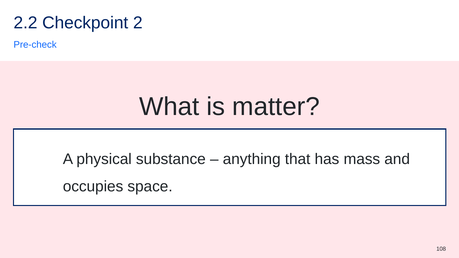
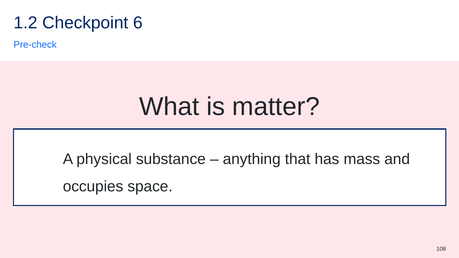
2.2: 2.2 -> 1.2 (26, 23)
2: 2 -> 6 (138, 23)
